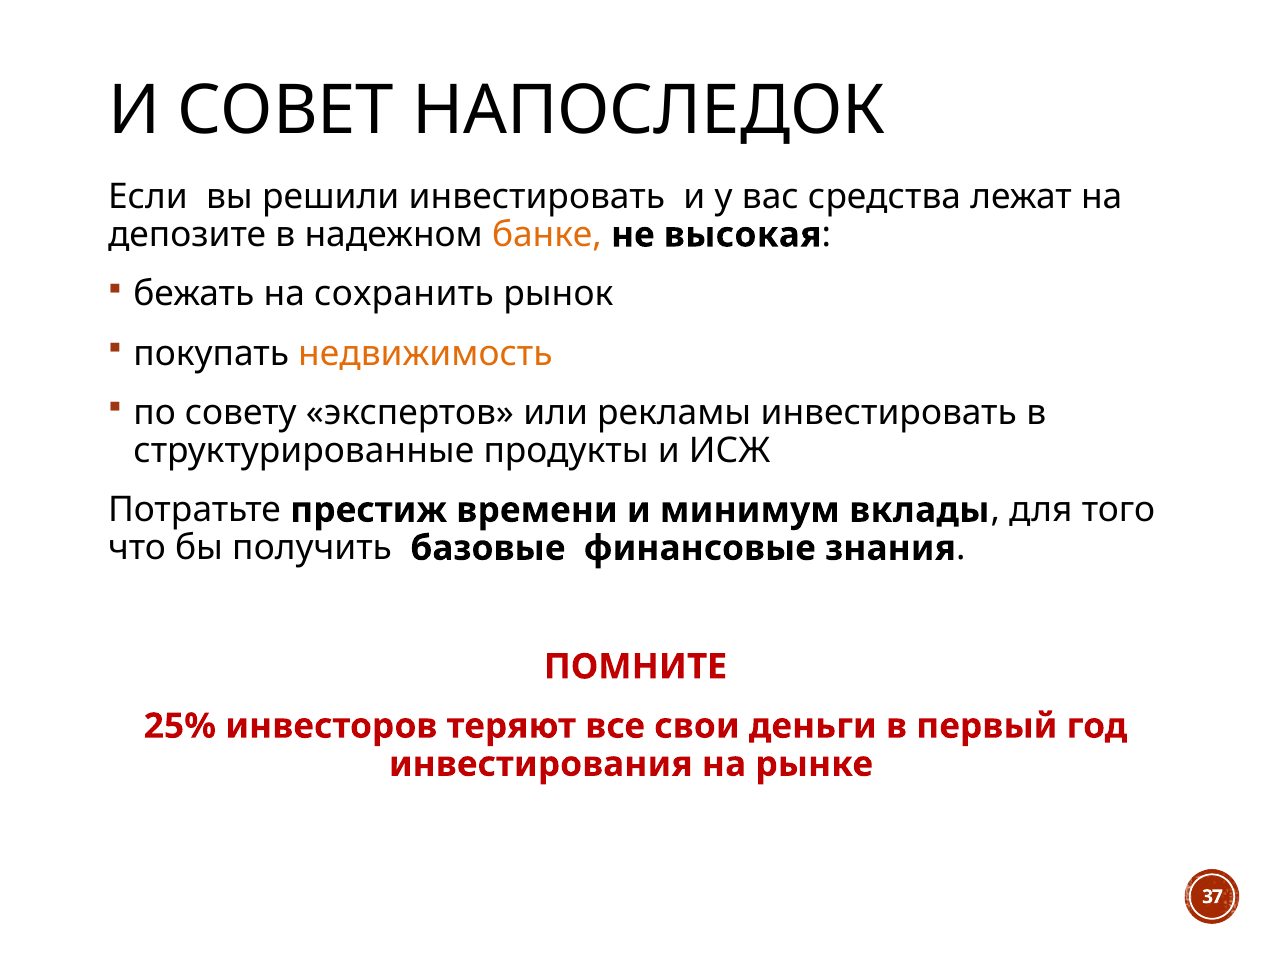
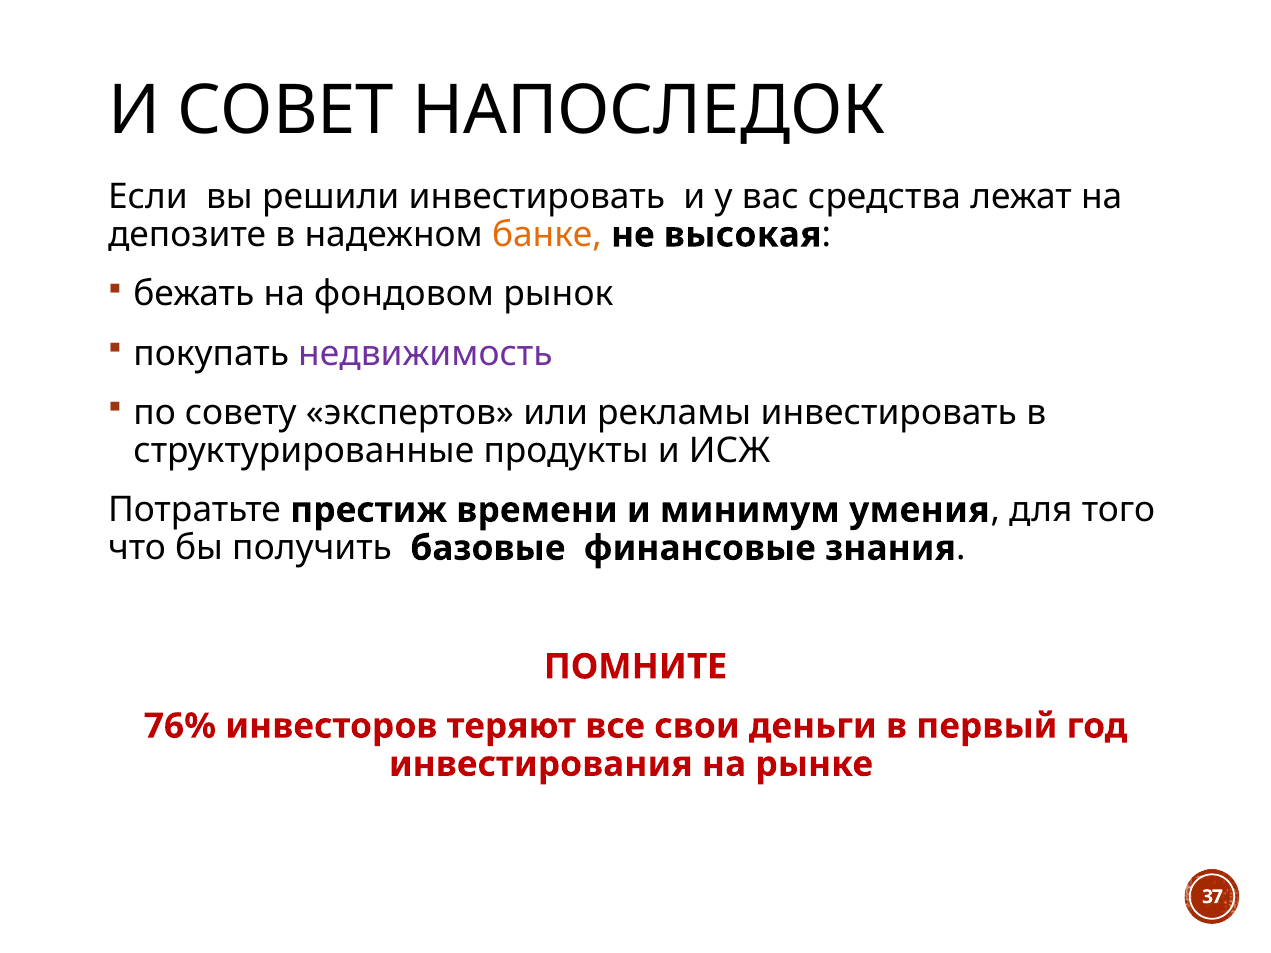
сохранить: сохранить -> фондовом (404, 294)
недвижимость colour: orange -> purple (425, 354)
вклады: вклады -> умения (919, 510)
25%: 25% -> 76% (180, 726)
